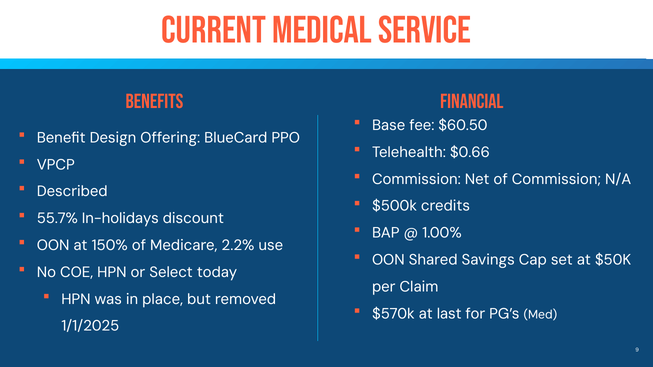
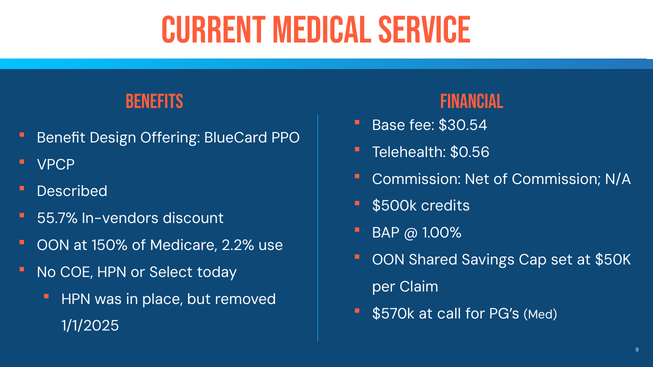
$60.50: $60.50 -> $30.54 (463, 125)
$0.66: $0.66 -> $0.56 (470, 152)
In-holidays: In-holidays -> In-vendors (120, 219)
last: last -> call (449, 314)
